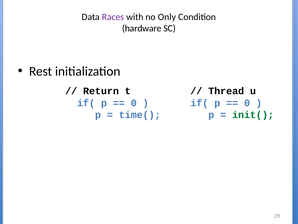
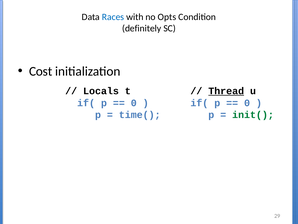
Races colour: purple -> blue (113, 17)
Only: Only -> Opts (167, 17)
hardware: hardware -> definitely (142, 28)
Rest: Rest -> Cost (41, 71)
Return: Return -> Locals (101, 91)
Thread underline: none -> present (226, 91)
